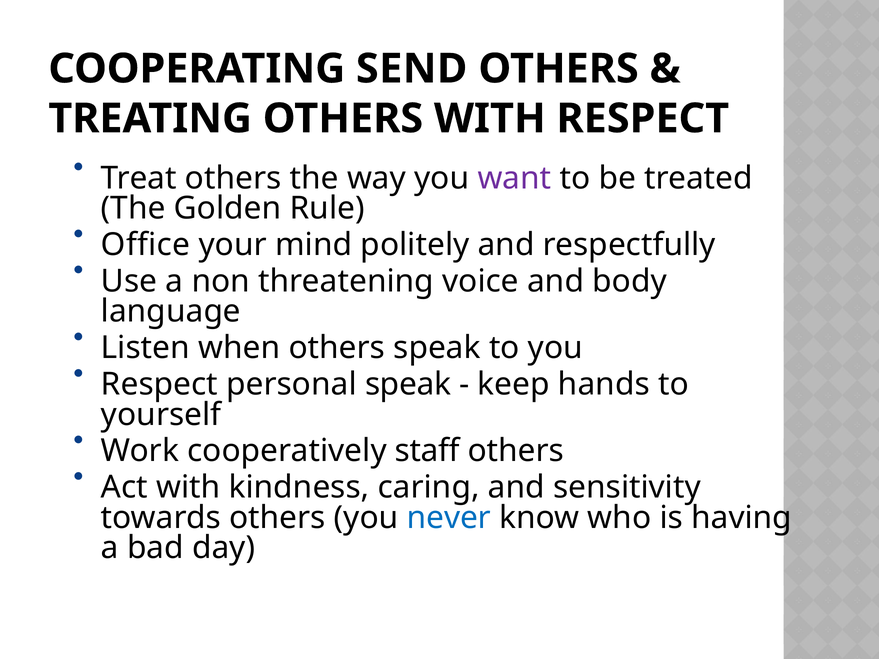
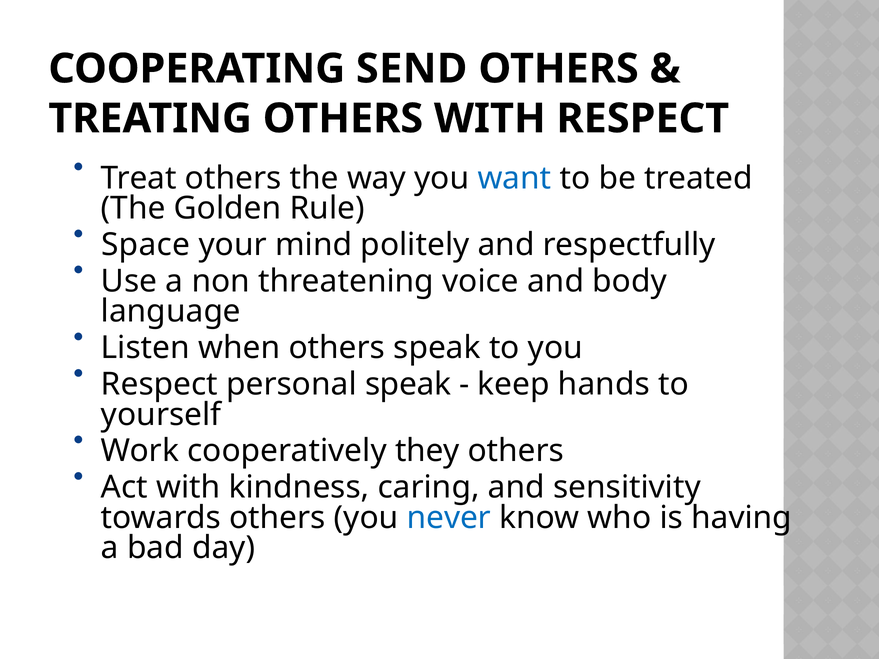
want colour: purple -> blue (514, 178)
Office: Office -> Space (146, 245)
staff: staff -> they (427, 451)
